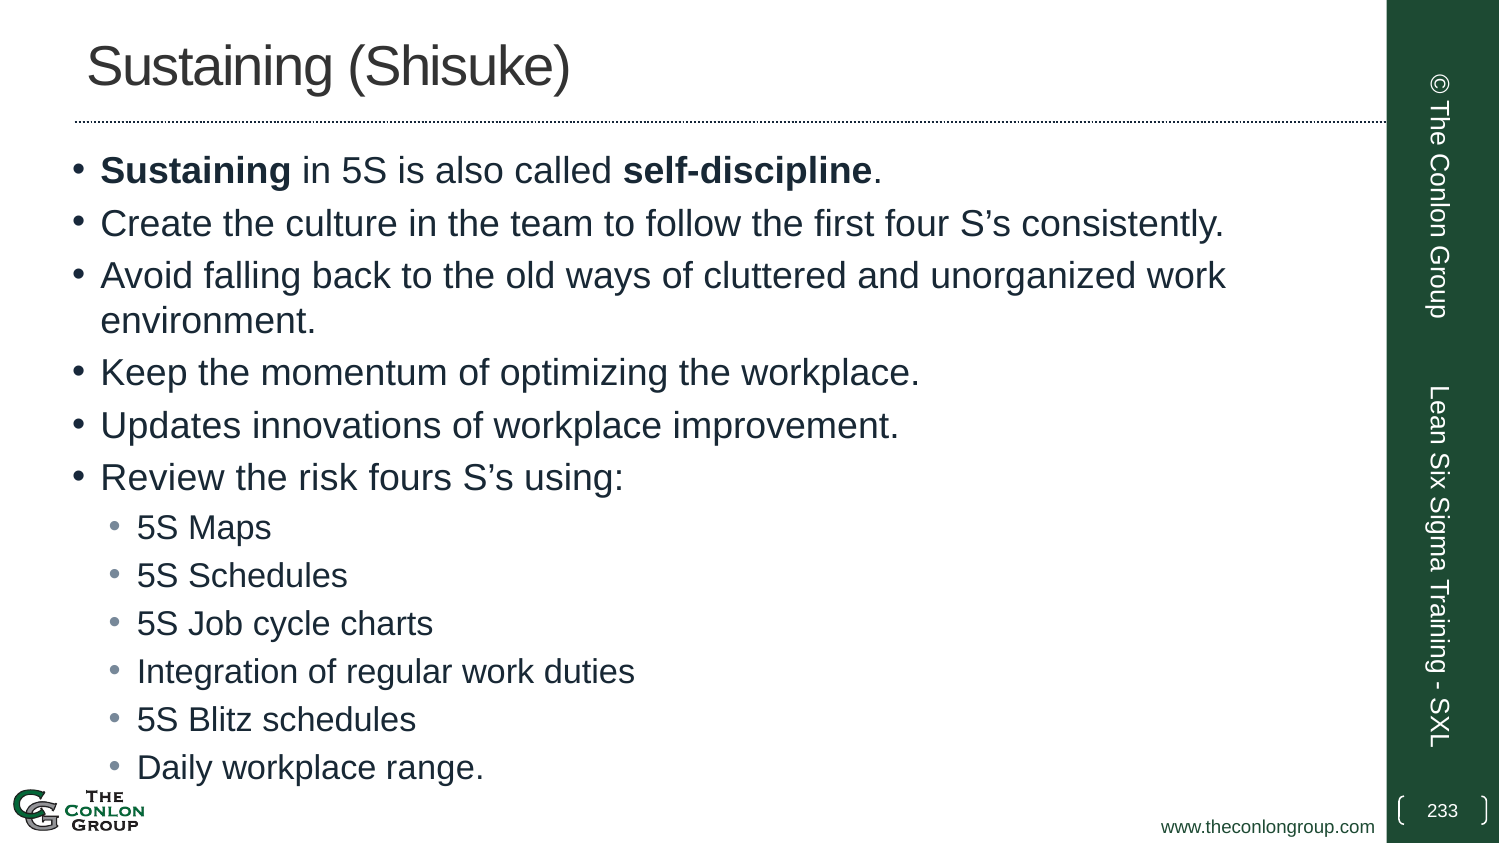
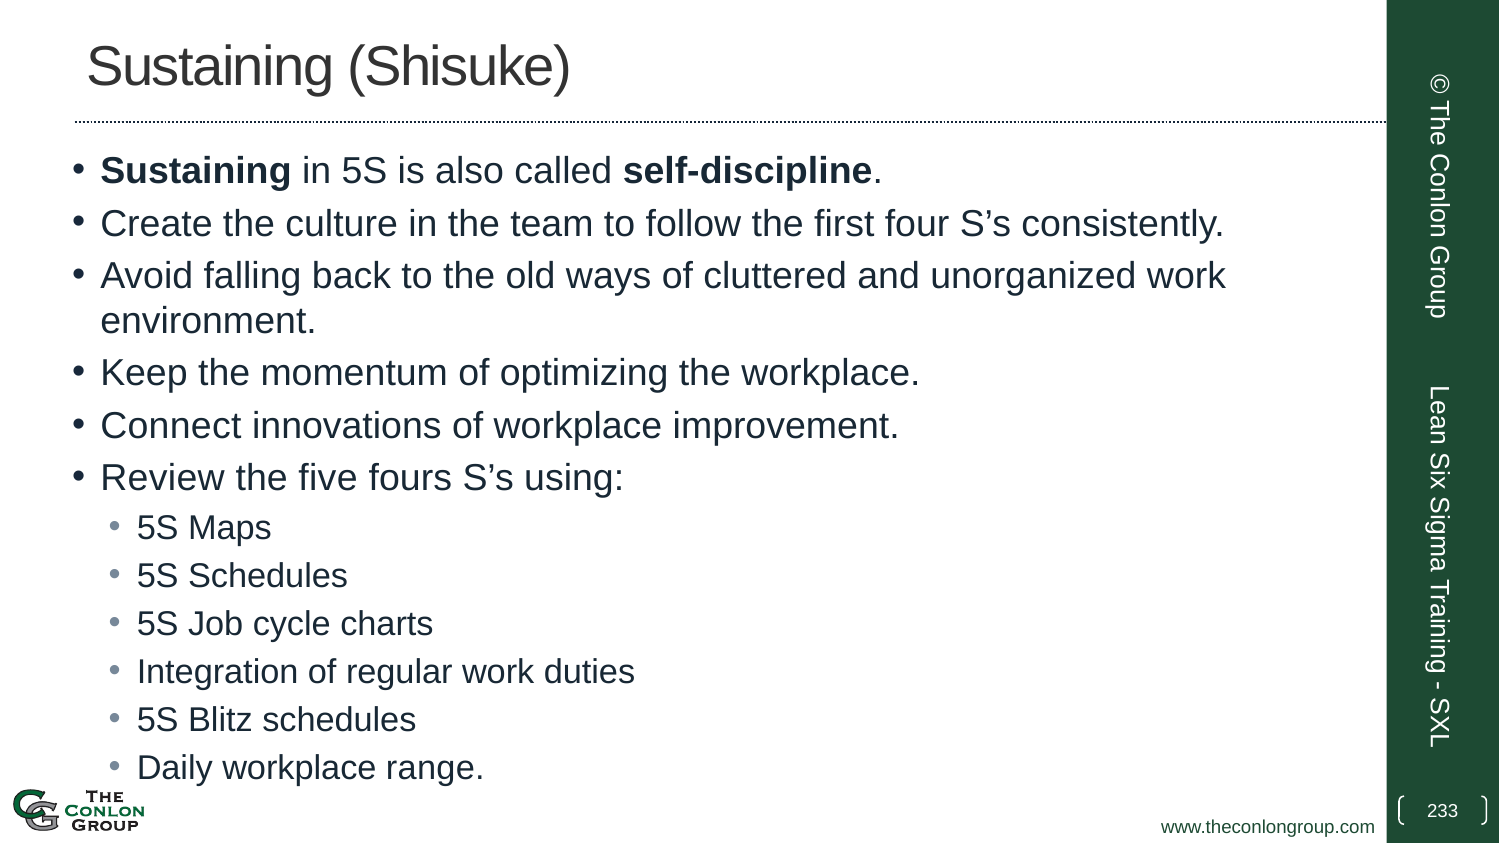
Updates: Updates -> Connect (171, 426)
risk: risk -> five (328, 478)
